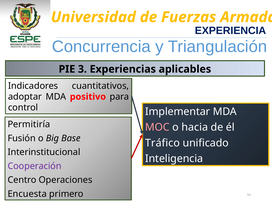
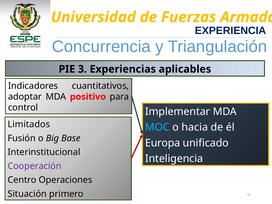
Permitiría: Permitiría -> Limitados (29, 124)
MOC colour: pink -> light blue (157, 127)
Tráfico: Tráfico -> Europa (163, 143)
Encuesta: Encuesta -> Situación (27, 194)
